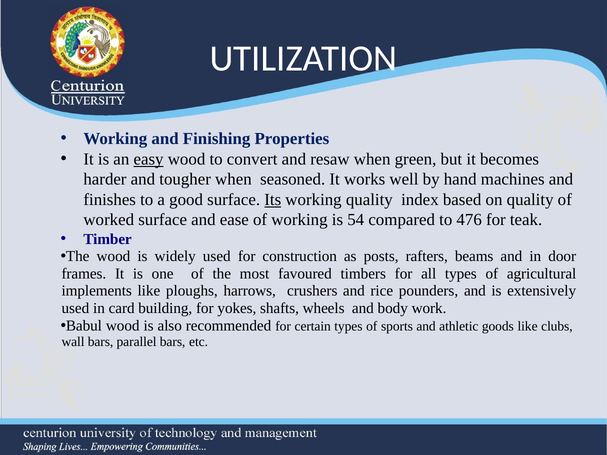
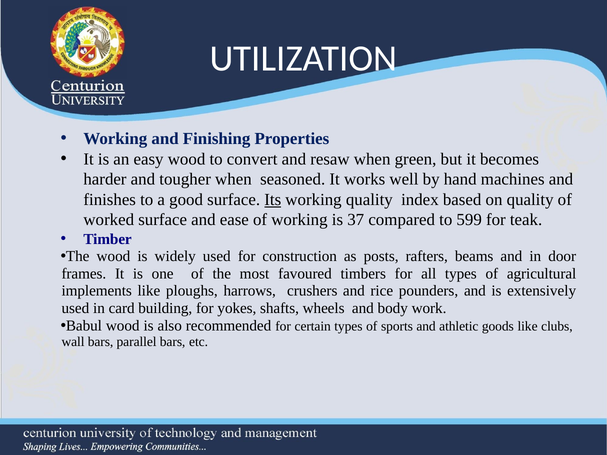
easy underline: present -> none (149, 159)
54: 54 -> 37 (356, 220)
476: 476 -> 599 (469, 220)
